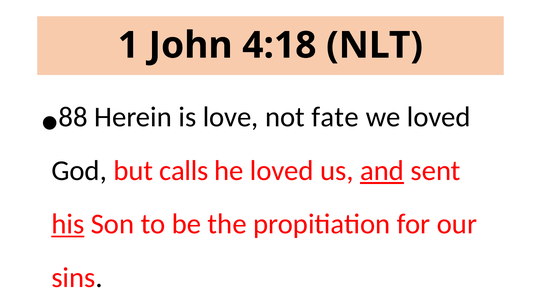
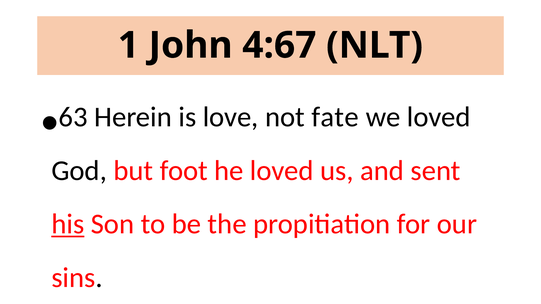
4:18: 4:18 -> 4:67 (279, 45)
88: 88 -> 63 (73, 117)
calls: calls -> foot (184, 171)
and underline: present -> none (382, 171)
